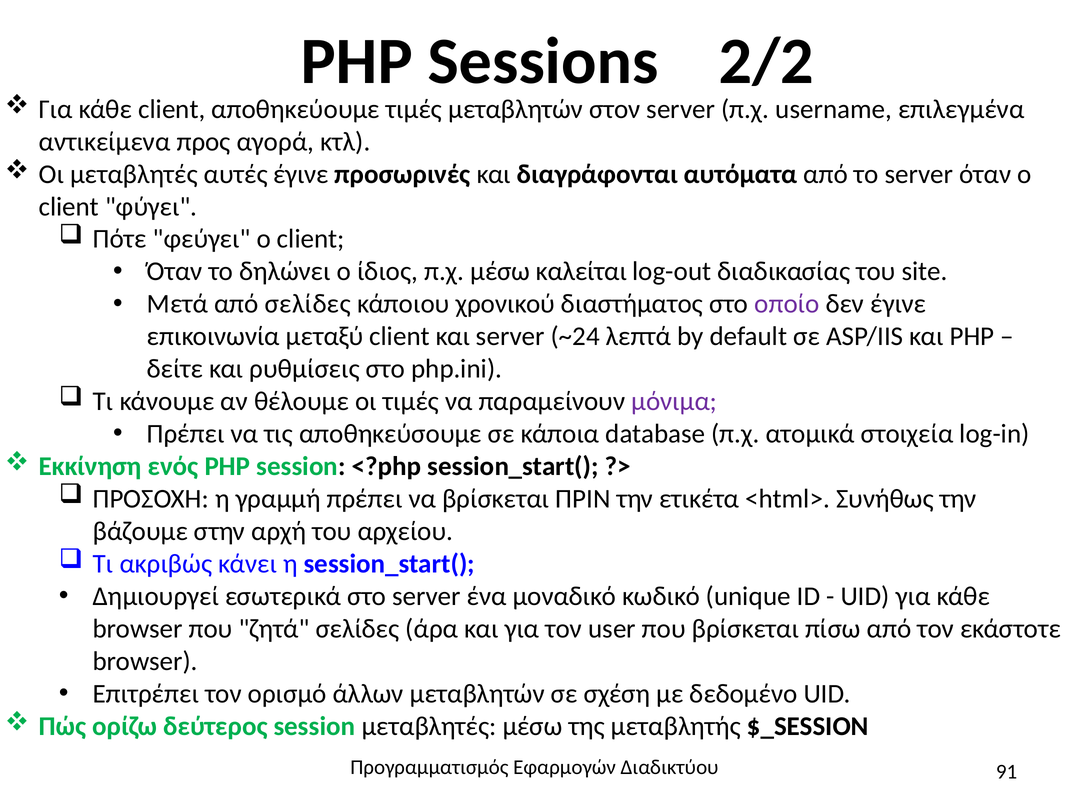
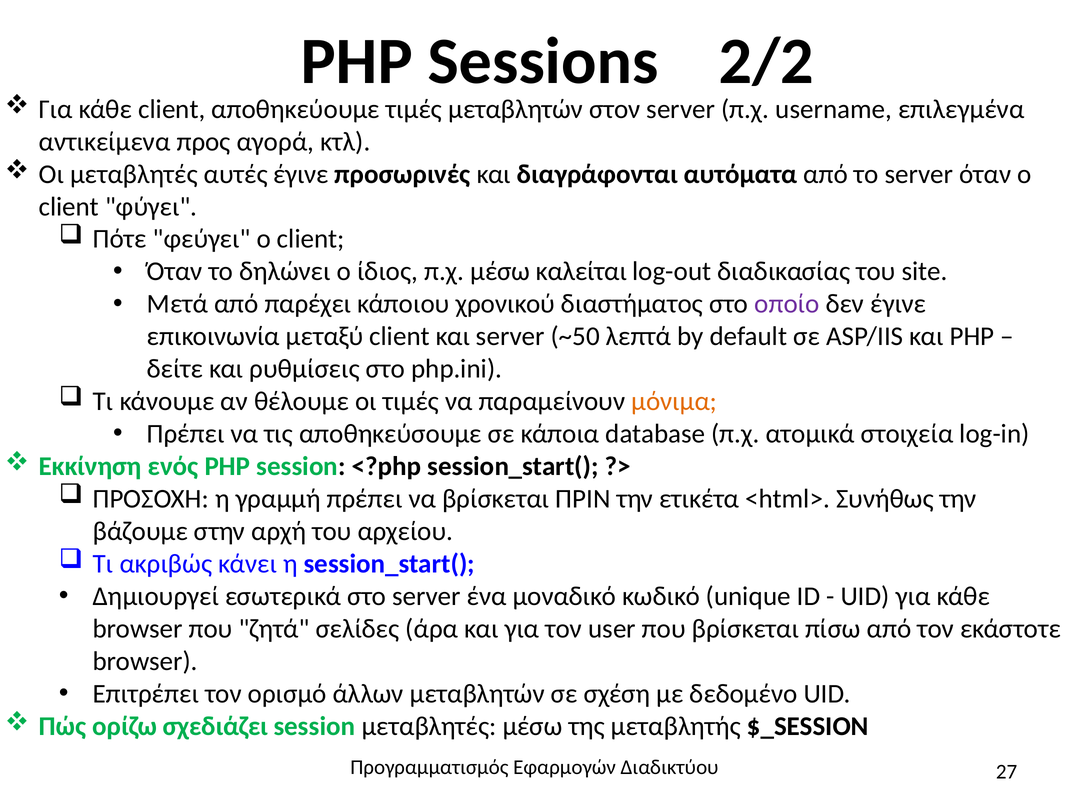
από σελίδες: σελίδες -> παρέχει (308, 304)
~24: ~24 -> ~50 (575, 336)
μόνιμα colour: purple -> orange (674, 401)
δεύτερος: δεύτερος -> σχεδιάζει (216, 726)
91: 91 -> 27 (1007, 772)
